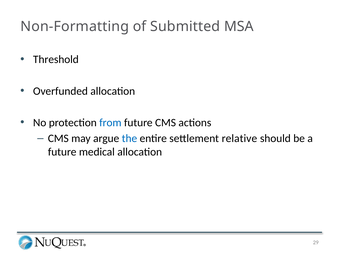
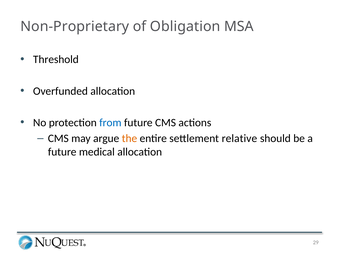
Non-Formatting: Non-Formatting -> Non-Proprietary (75, 26)
Submitted: Submitted -> Obligation (185, 26)
the colour: blue -> orange (129, 139)
